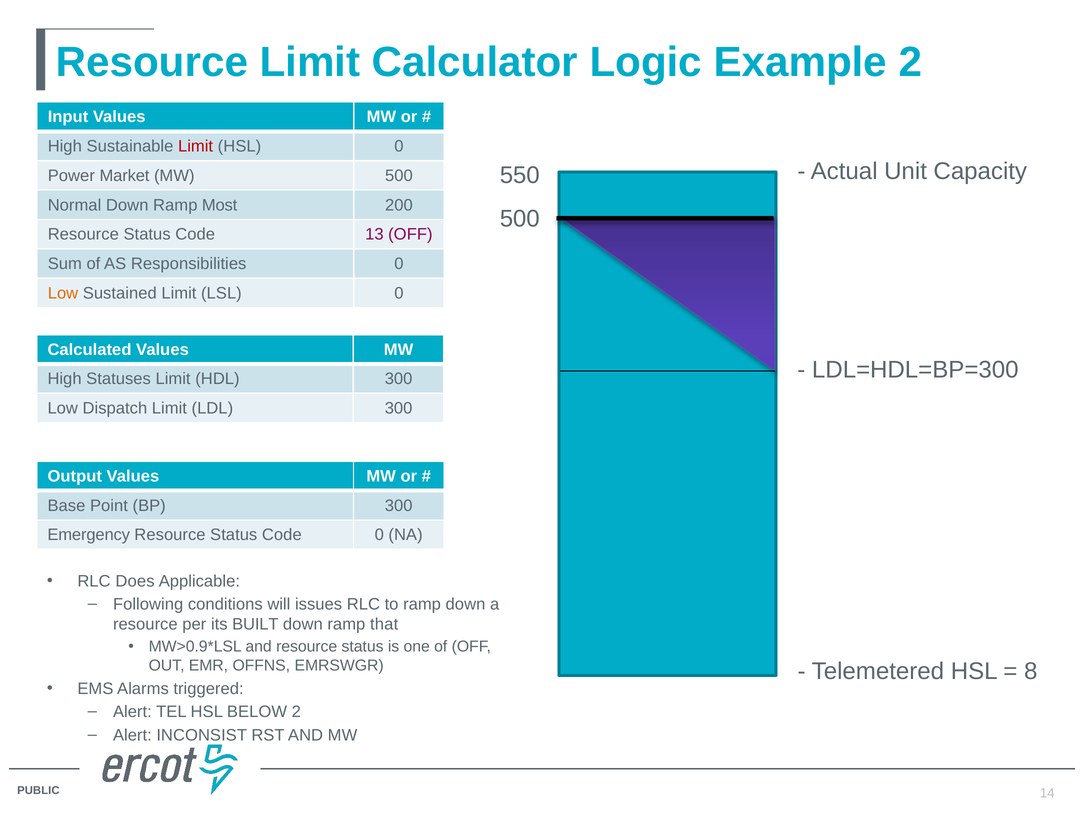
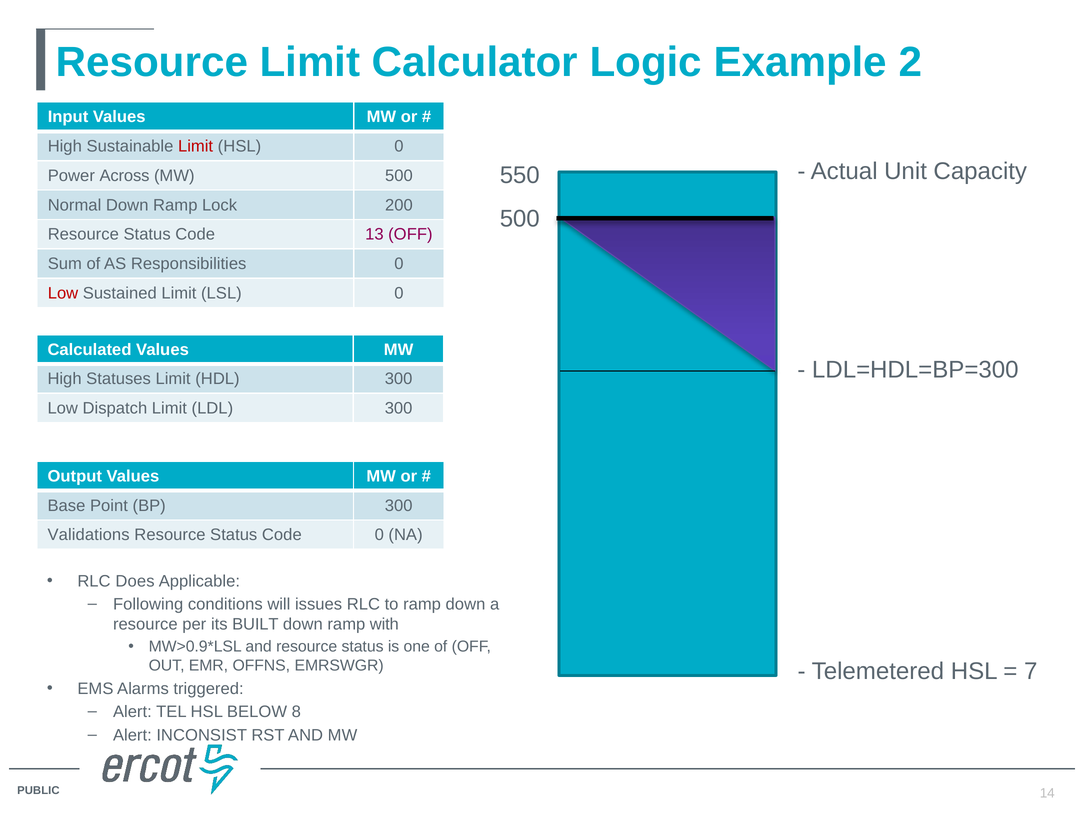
Market: Market -> Across (124, 176)
Most: Most -> Lock (220, 205)
Low colour: orange -> red (63, 293)
Emergency: Emergency -> Validations (89, 535)
that: that -> with (384, 625)
8: 8 -> 7 (1031, 672)
BELOW 2: 2 -> 8 (296, 712)
